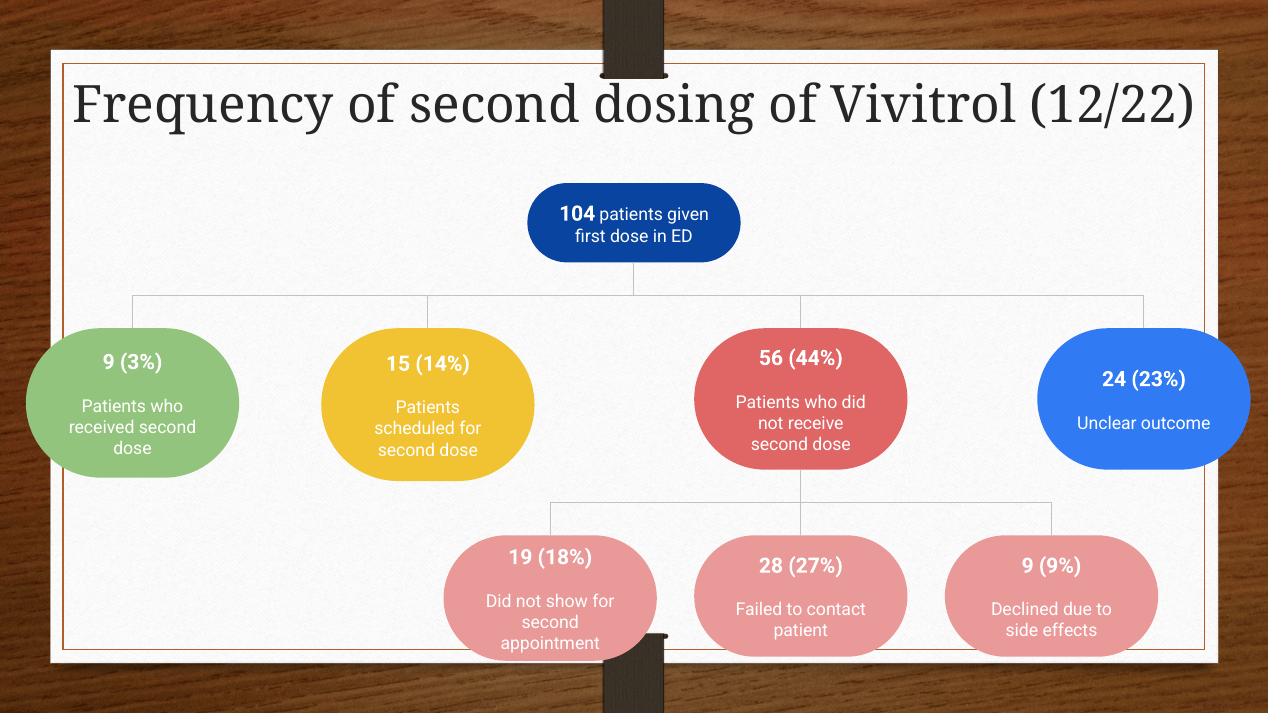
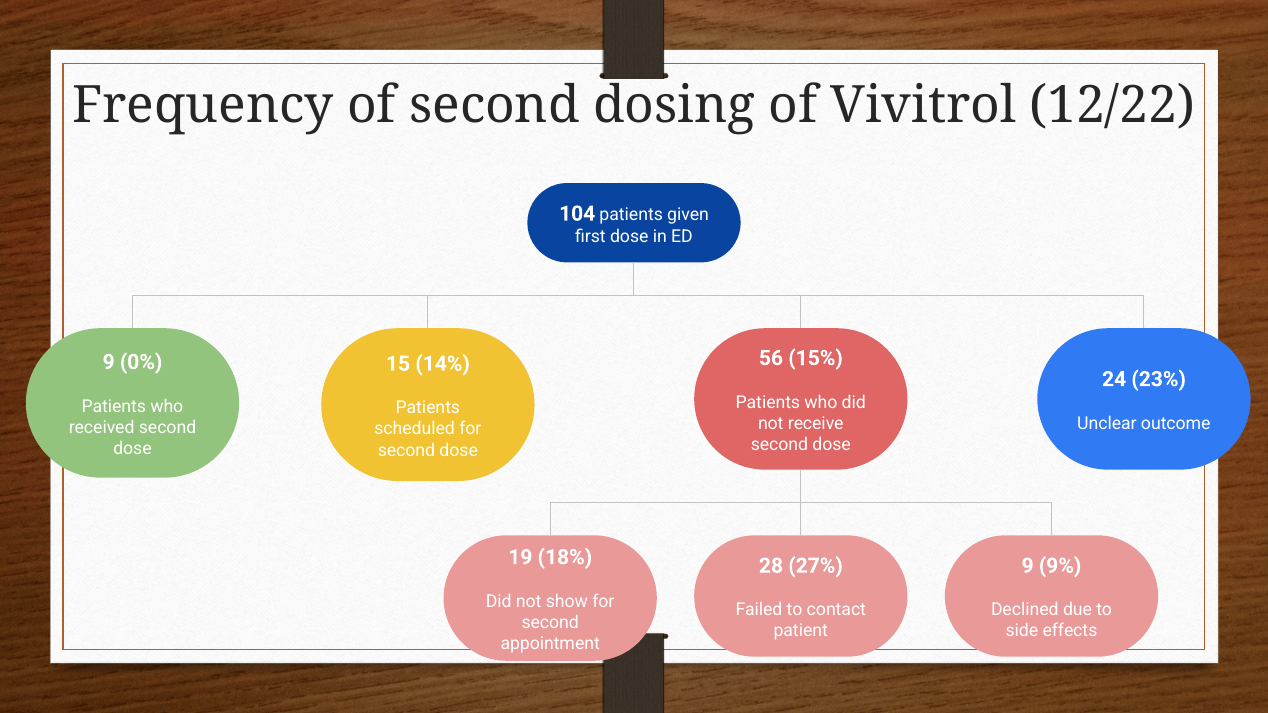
44%: 44% -> 15% (816, 358)
3%: 3% -> 0% (141, 362)
